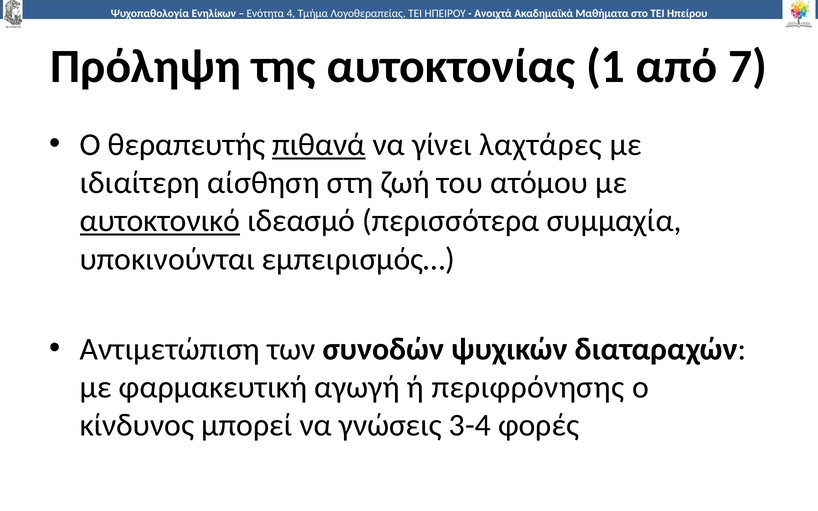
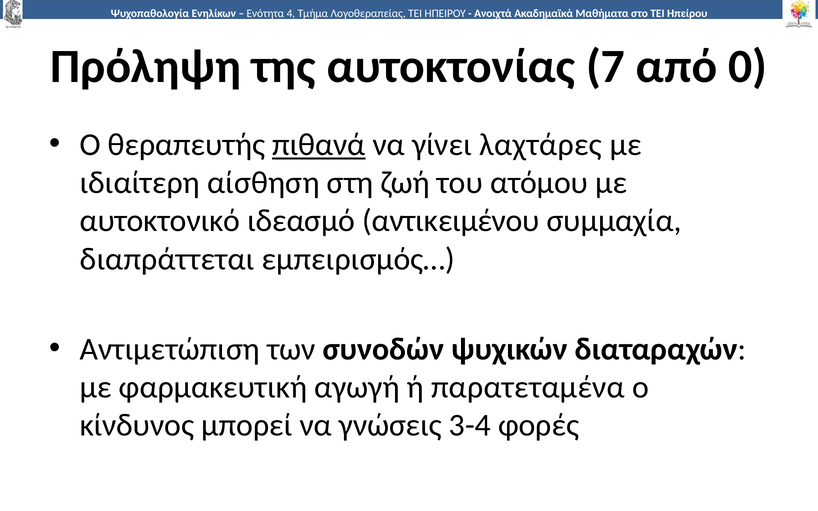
1: 1 -> 7 (606, 66)
7: 7 -> 0 (748, 66)
αυτοκτονικό underline: present -> none (160, 221)
περισσότερα: περισσότερα -> αντικειμένου (451, 221)
υποκινούνται: υποκινούνται -> διαπράττεται (167, 259)
περιφρόνησης: περιφρόνησης -> παρατεταμένα (528, 387)
